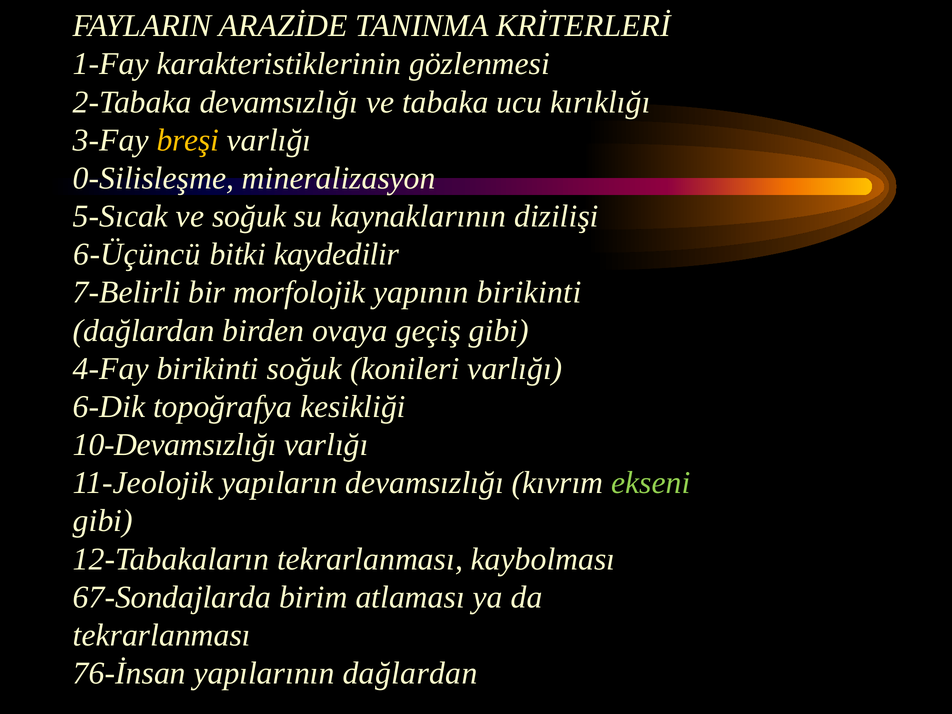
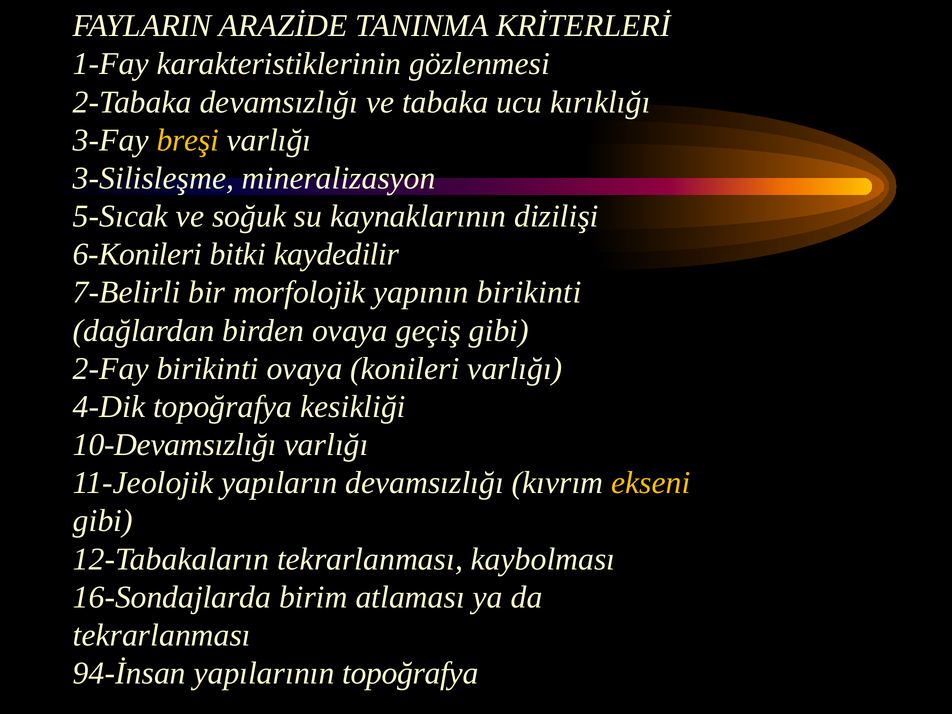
0-Silisleşme: 0-Silisleşme -> 3-Silisleşme (154, 178)
6-Üçüncü: 6-Üçüncü -> 6-Konileri (137, 254)
4-Fay: 4-Fay -> 2-Fay (111, 369)
birikinti soğuk: soğuk -> ovaya (305, 369)
6-Dik: 6-Dik -> 4-Dik (109, 407)
ekseni colour: light green -> yellow (651, 483)
67-Sondajlarda: 67-Sondajlarda -> 16-Sondajlarda (172, 597)
76-İnsan: 76-İnsan -> 94-İnsan (129, 673)
yapılarının dağlardan: dağlardan -> topoğrafya (410, 673)
